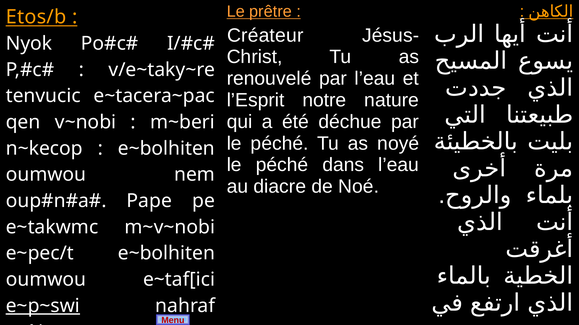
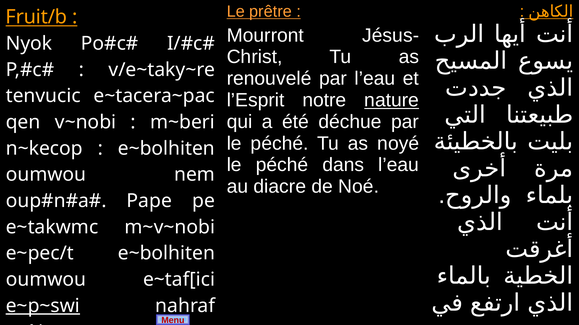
Etos/b: Etos/b -> Fruit/b (36, 17)
Créateur: Créateur -> Mourront (265, 35)
nature underline: none -> present (392, 100)
